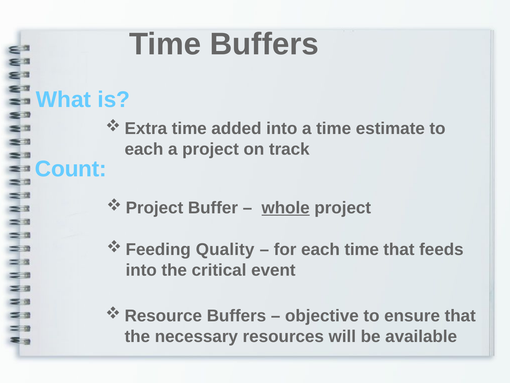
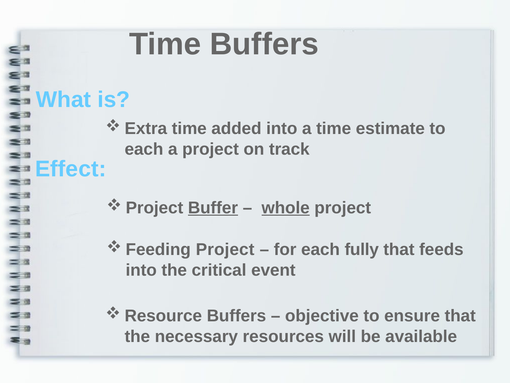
Count: Count -> Effect (71, 169)
Buffer underline: none -> present (213, 208)
Quality: Quality -> Project (225, 249)
each time: time -> fully (362, 249)
